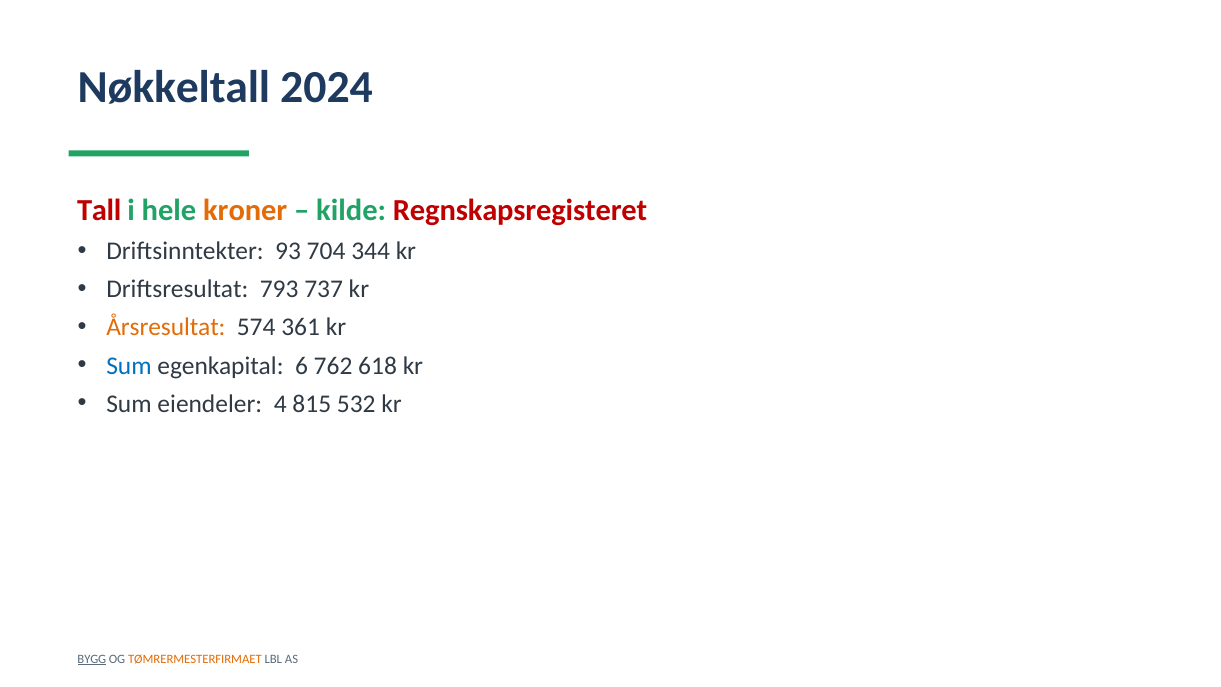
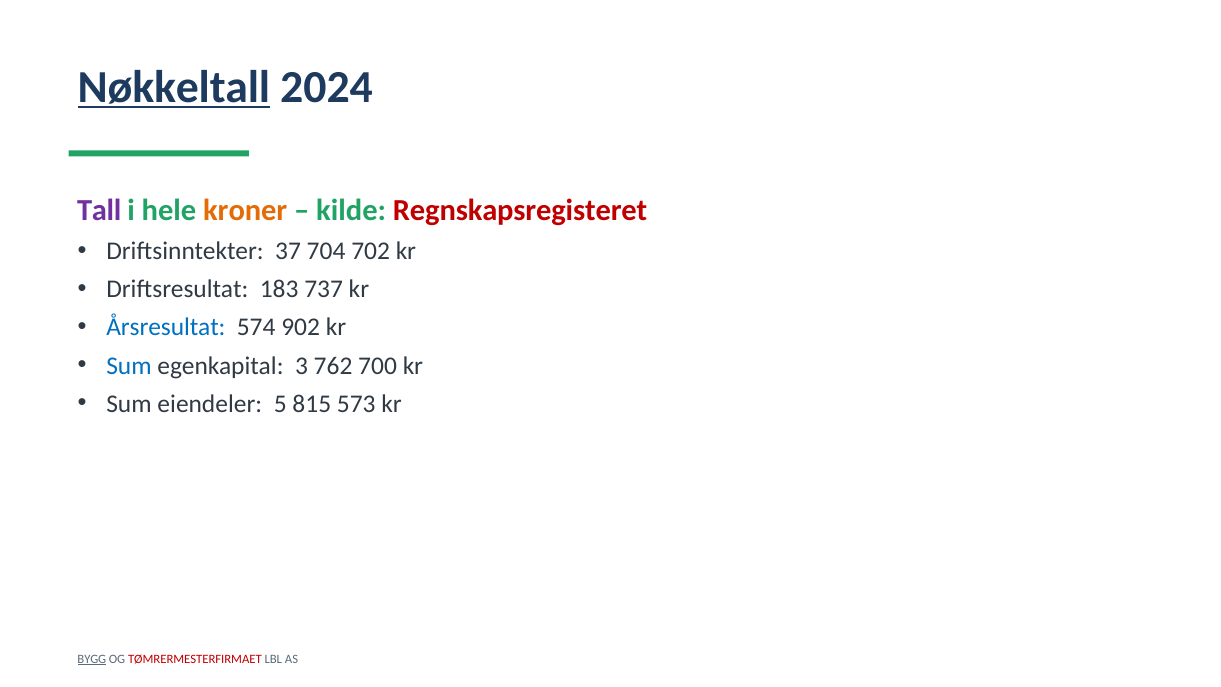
Nøkkeltall underline: none -> present (174, 87)
Tall colour: red -> purple (99, 210)
93: 93 -> 37 (288, 251)
344: 344 -> 702 (371, 251)
793: 793 -> 183 (279, 289)
Årsresultat colour: orange -> blue (166, 327)
361: 361 -> 902 (301, 327)
6: 6 -> 3 (302, 366)
618: 618 -> 700 (378, 366)
4: 4 -> 5 (280, 404)
532: 532 -> 573 (356, 404)
TØMRERMESTERFIRMAET colour: orange -> red (195, 659)
